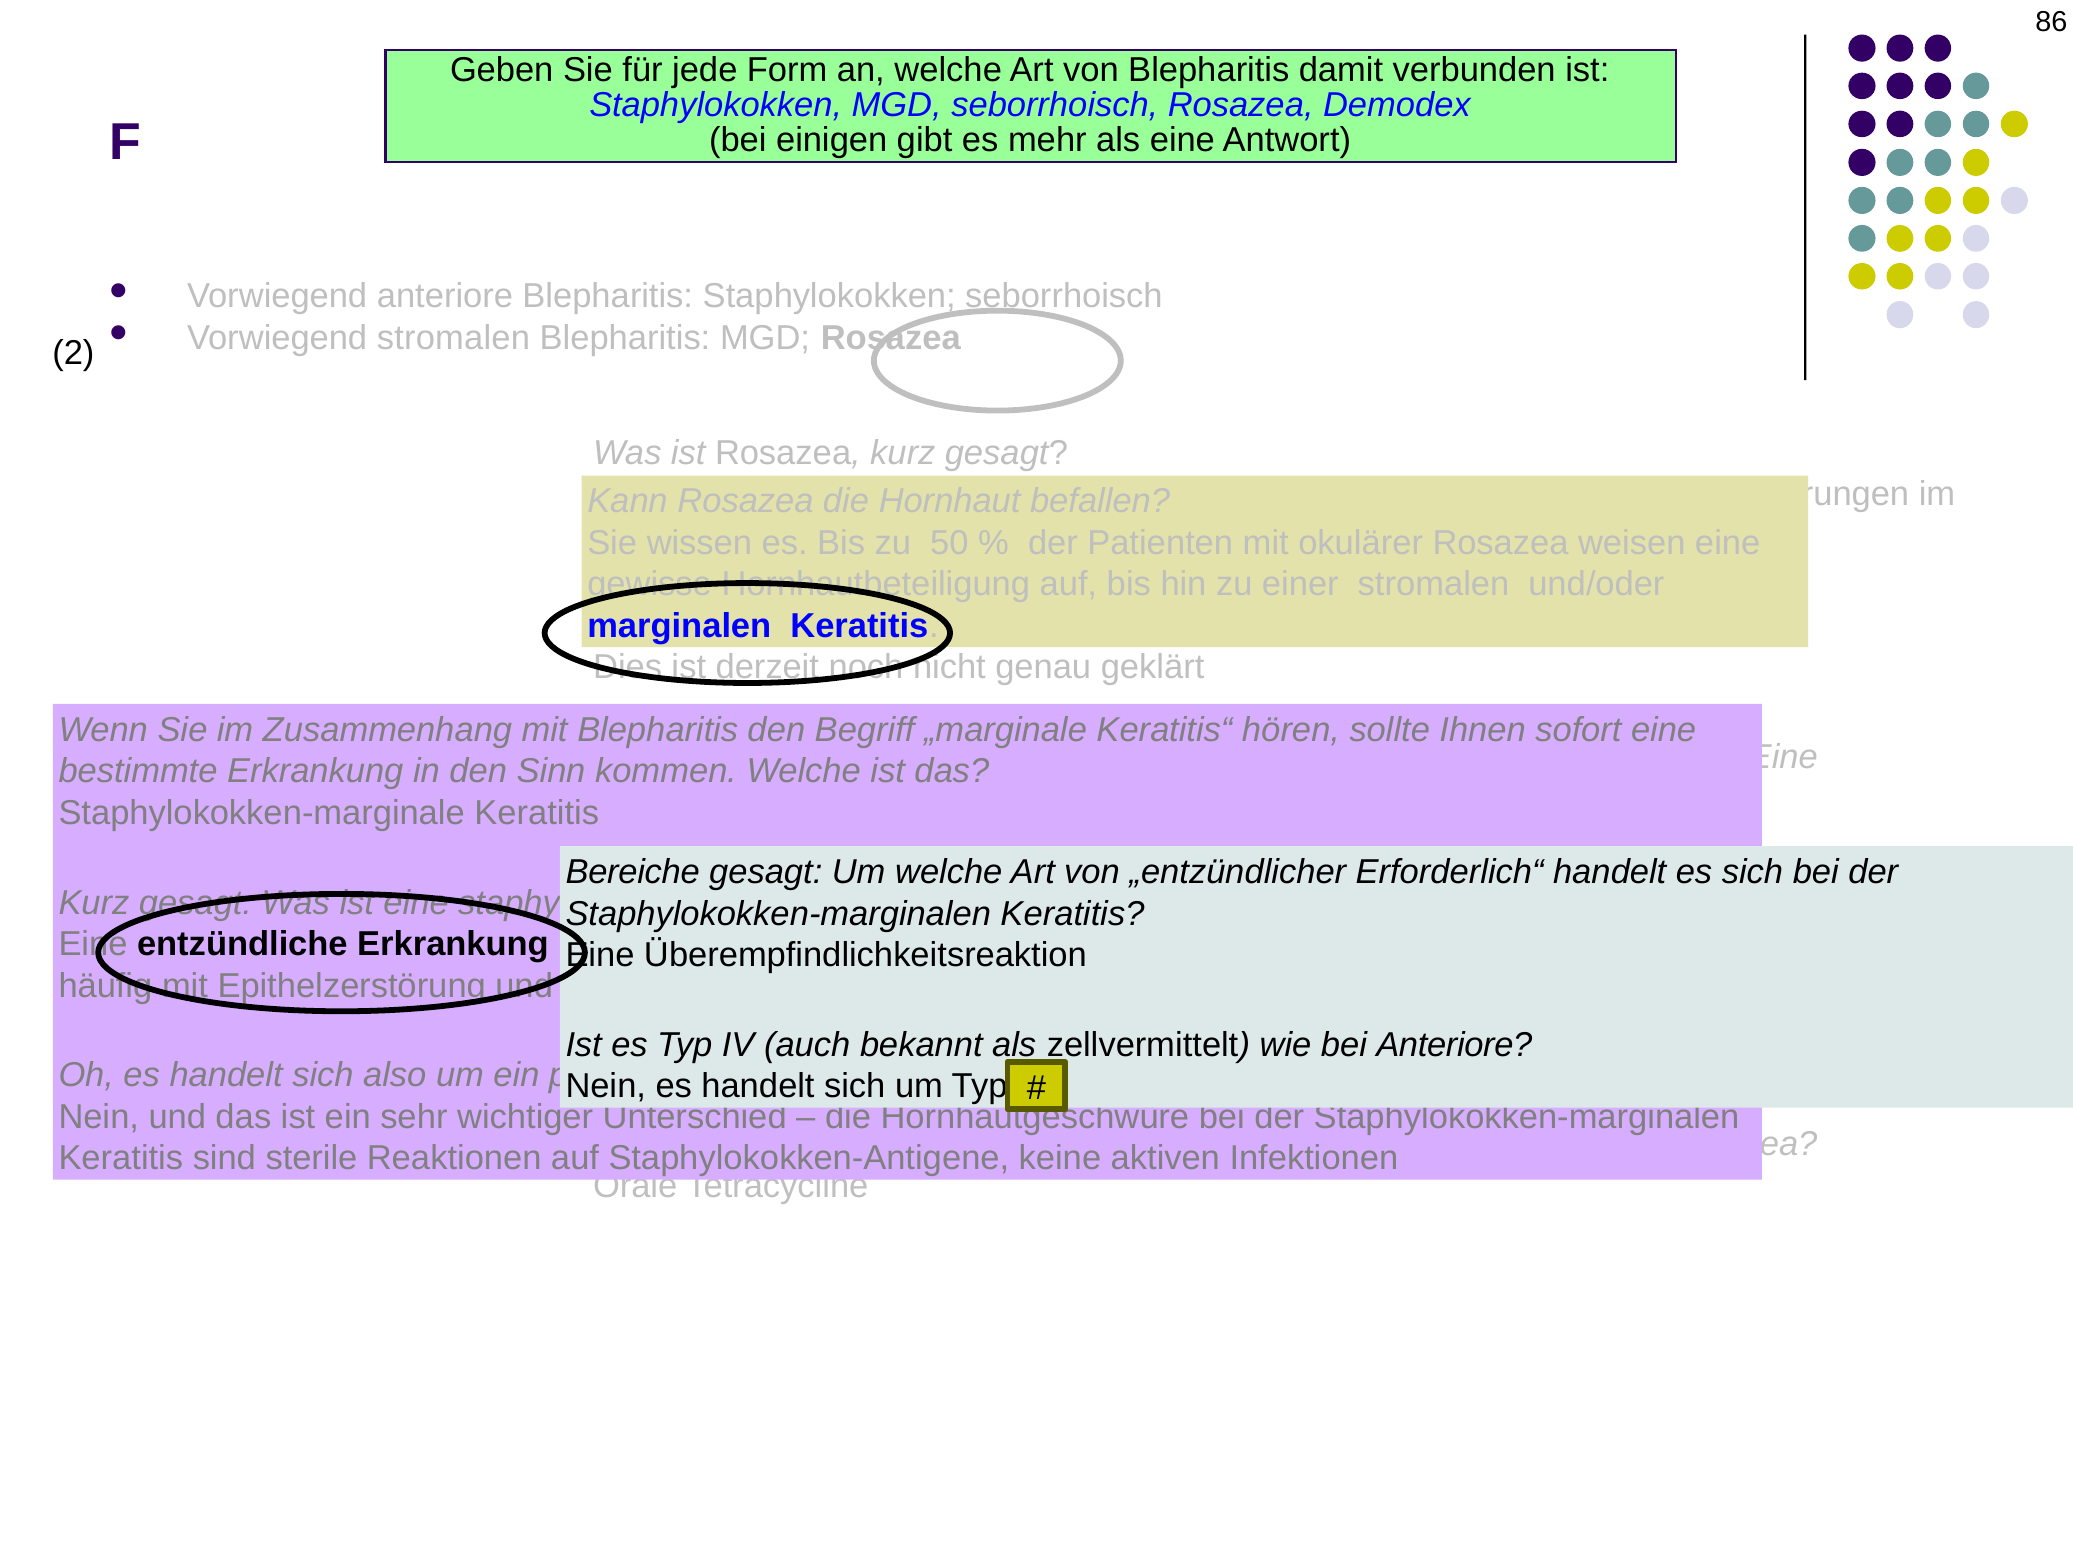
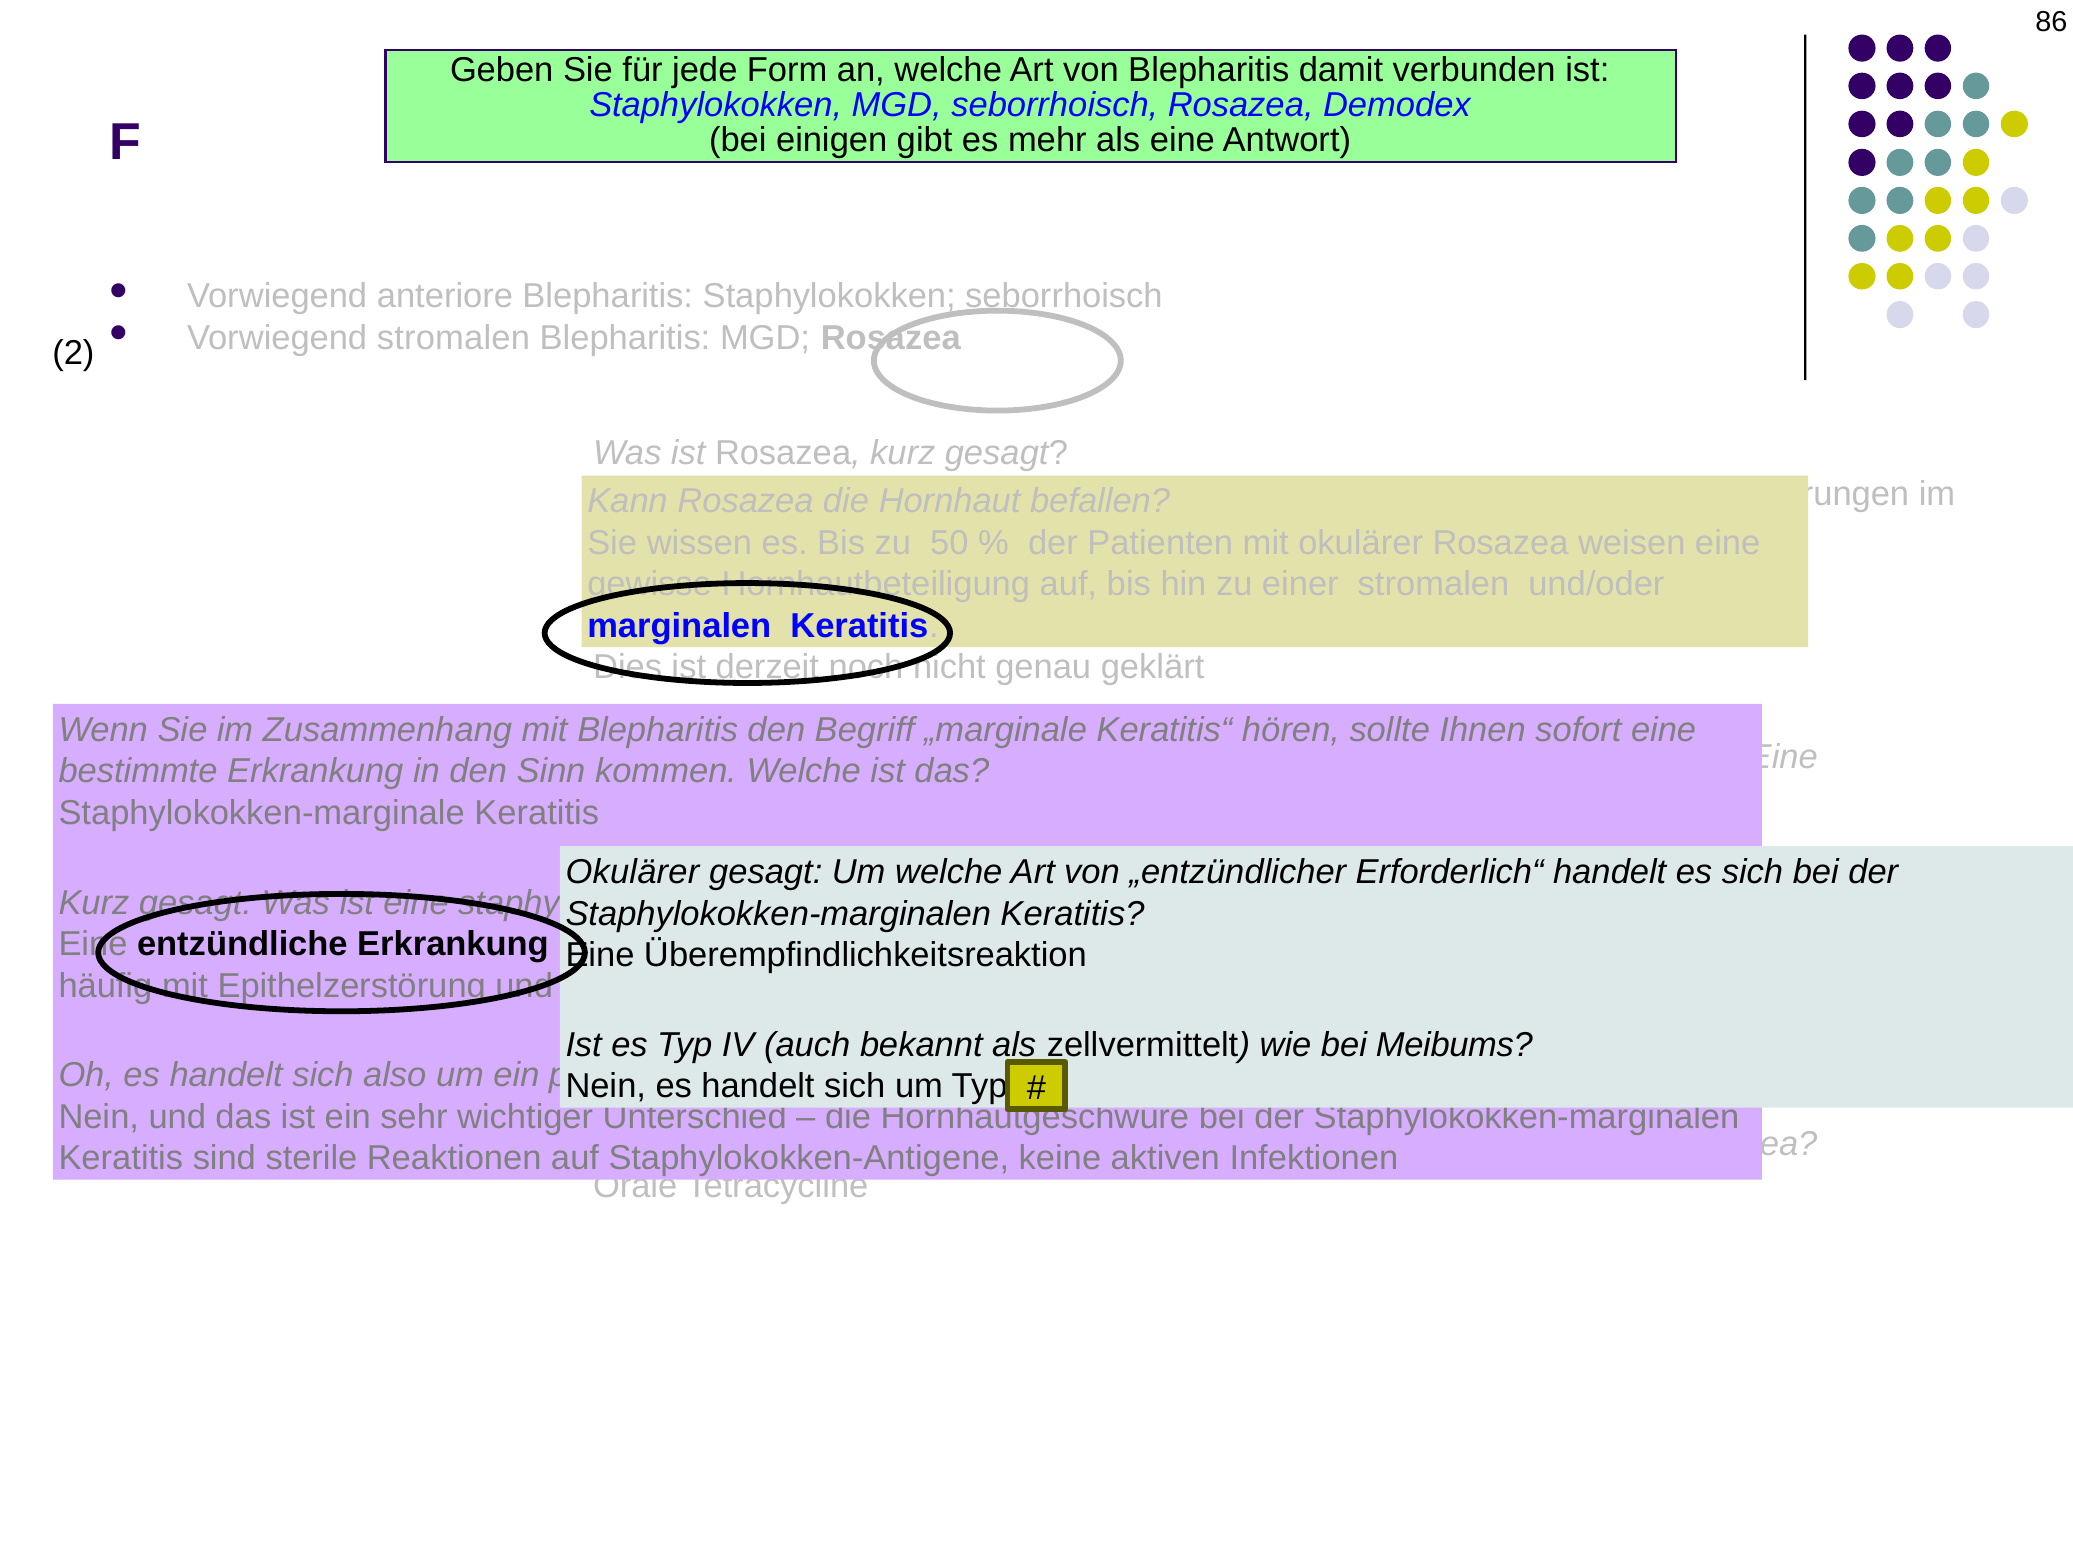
Bereiche: Bereiche -> Okulärer (632, 872)
Anteriore: Anteriore -> Meibums (1454, 1045)
